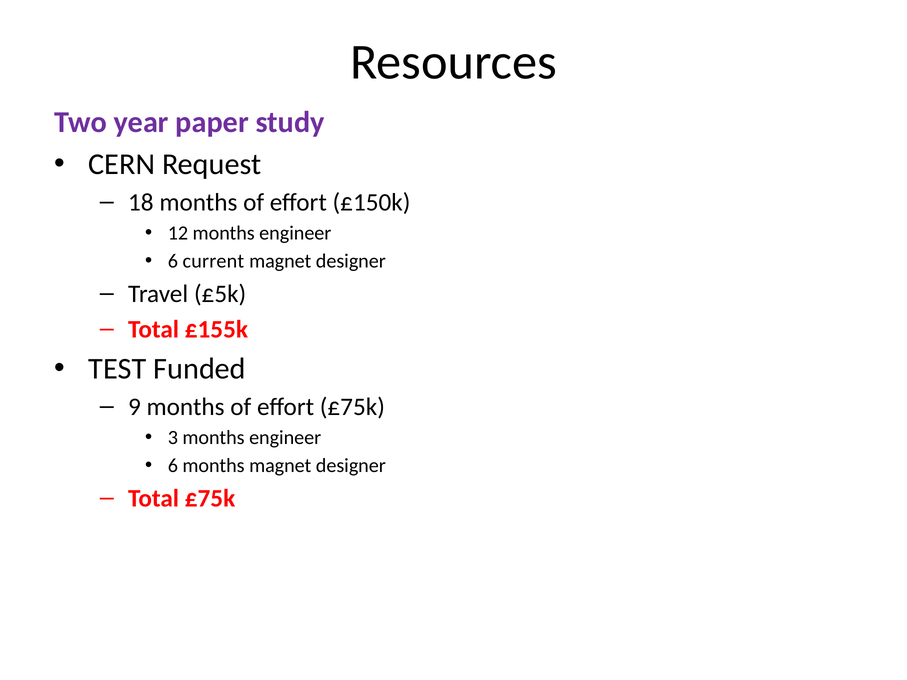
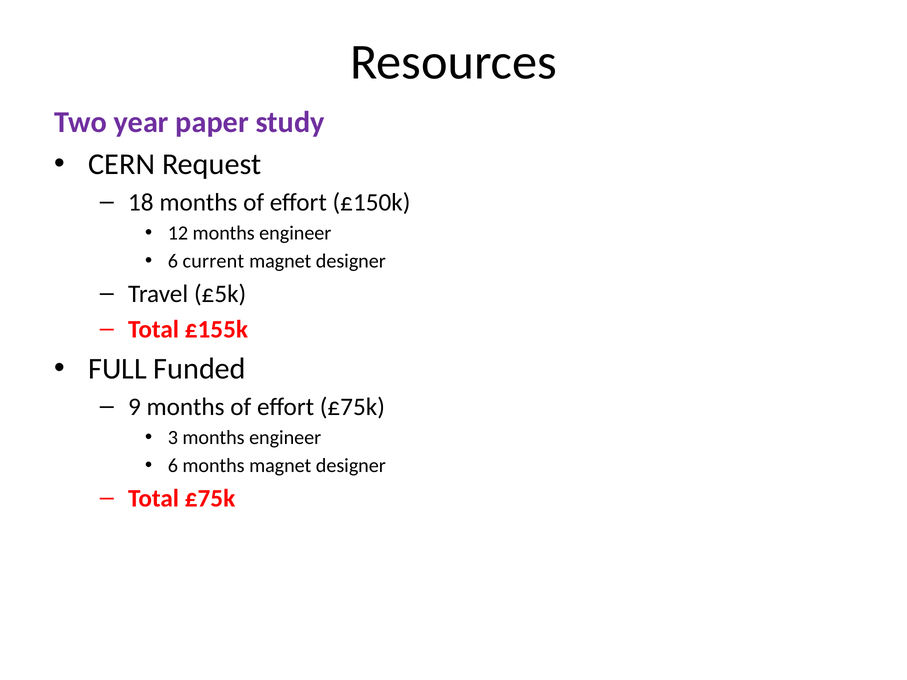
TEST: TEST -> FULL (118, 369)
